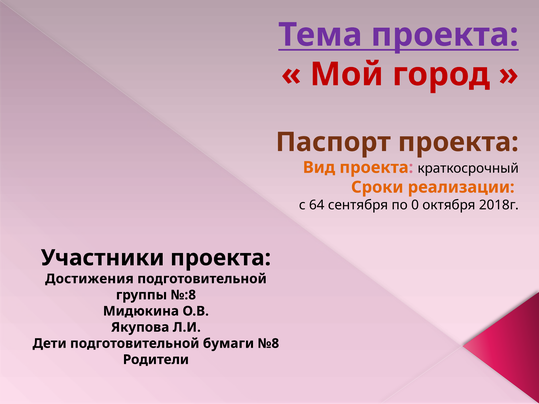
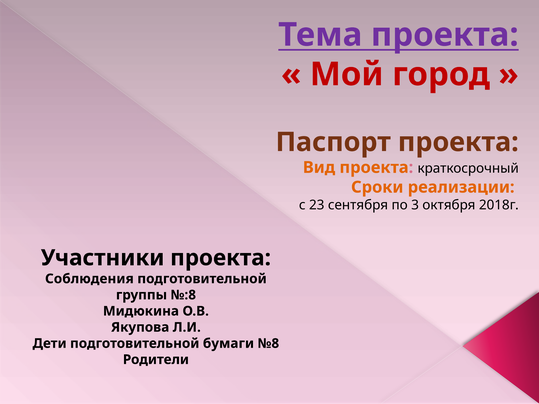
64: 64 -> 23 (317, 205)
0: 0 -> 3 (415, 205)
Достижения: Достижения -> Соблюдения (89, 279)
